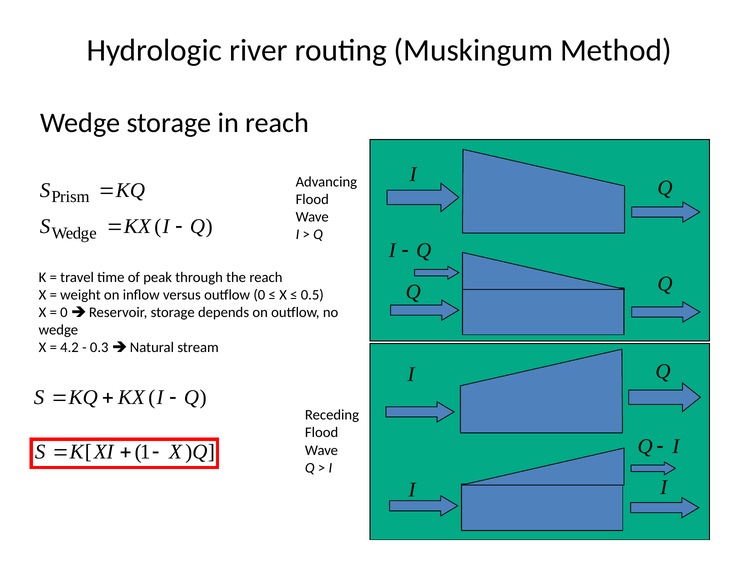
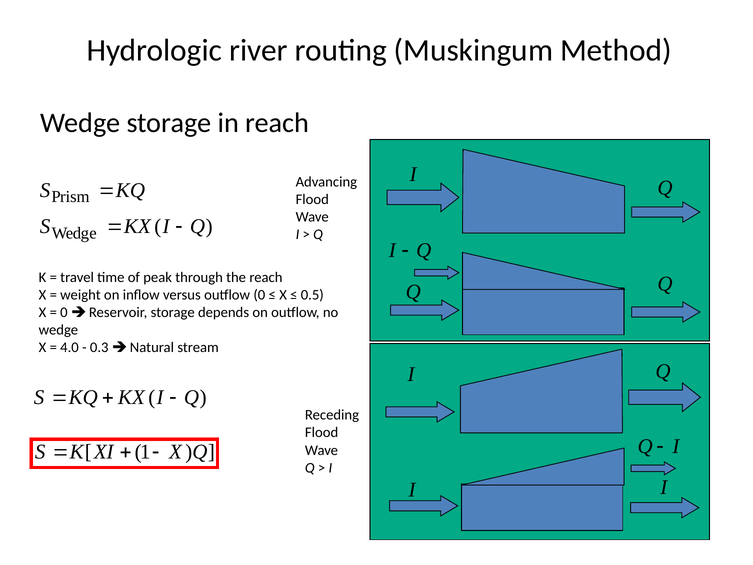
4.2: 4.2 -> 4.0 (69, 347)
